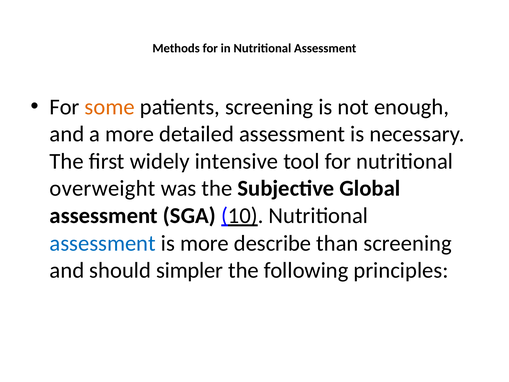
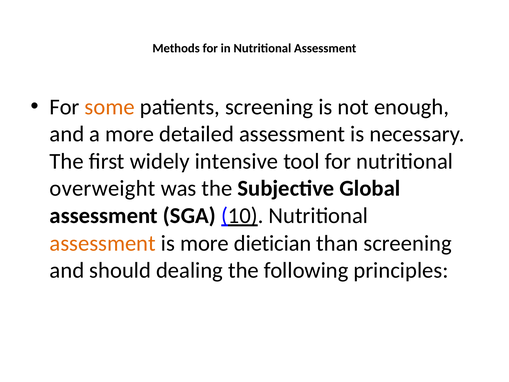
assessment colour: blue -> orange (103, 243)
describe: describe -> dietician (273, 243)
simpler: simpler -> dealing (190, 270)
